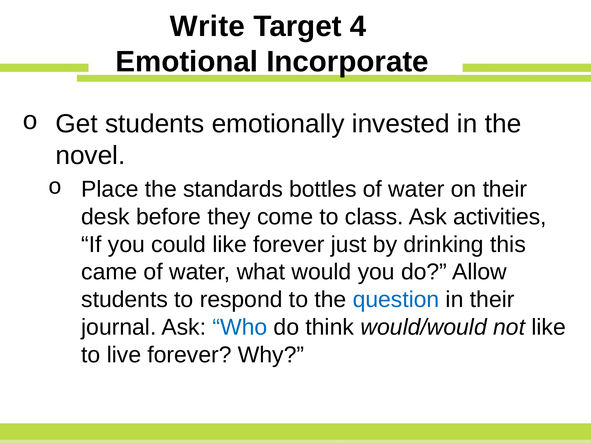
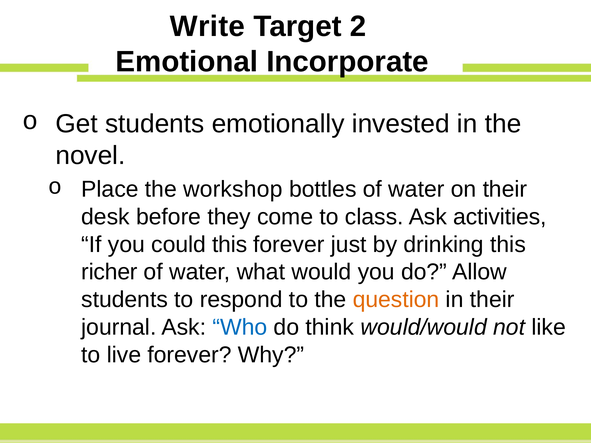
4: 4 -> 2 (358, 26)
standards: standards -> workshop (233, 189)
could like: like -> this (230, 245)
came: came -> richer (109, 272)
question colour: blue -> orange (396, 300)
